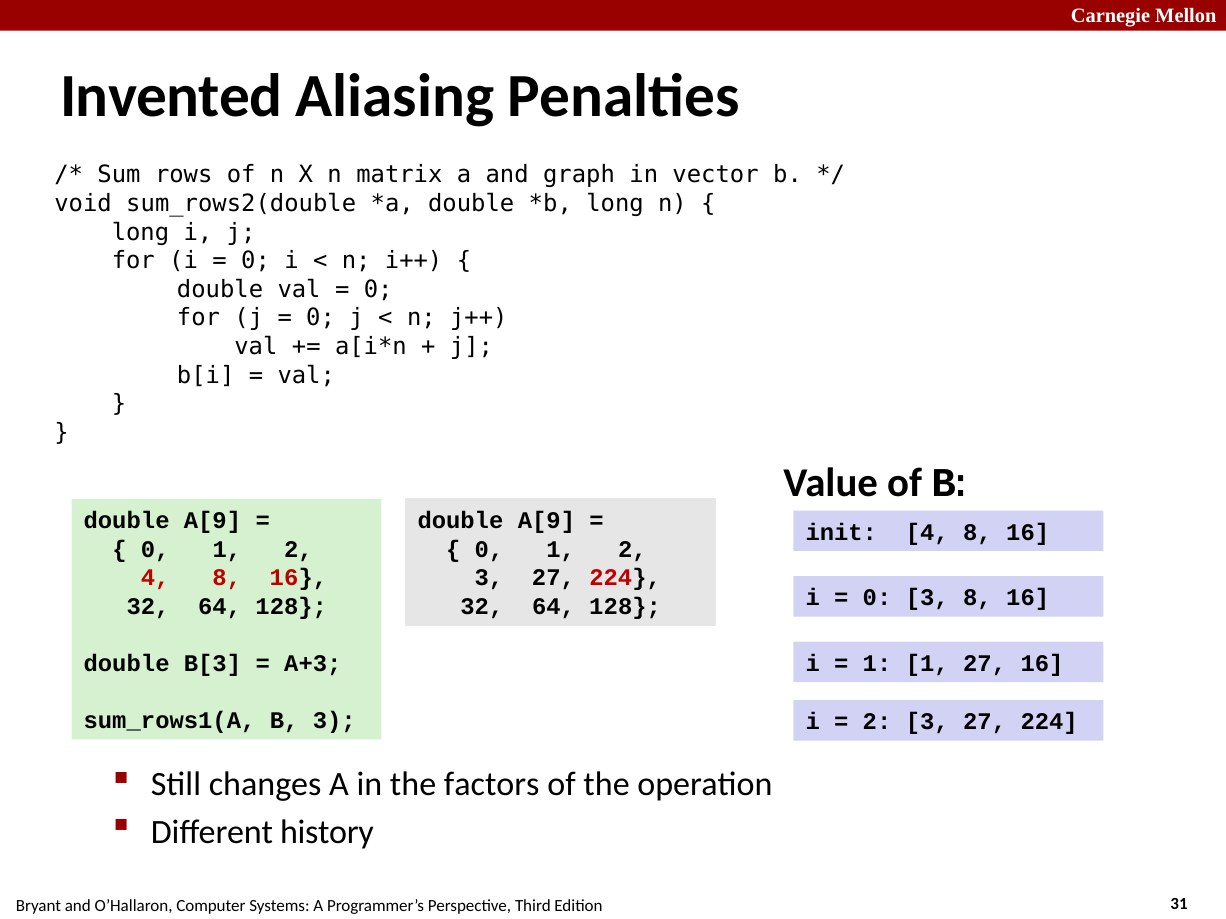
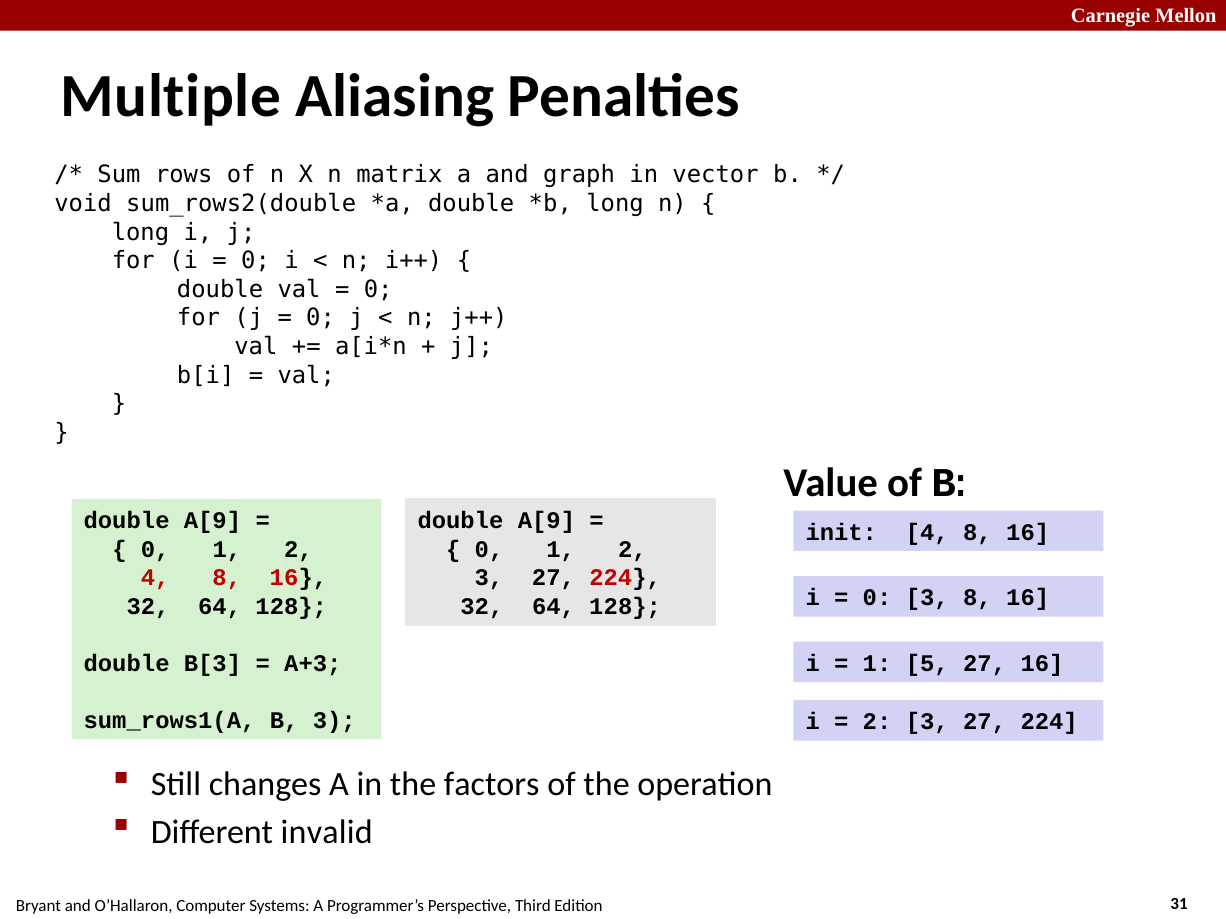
Invented: Invented -> Multiple (171, 97)
1 1: 1 -> 5 (927, 664)
history: history -> invalid (327, 833)
